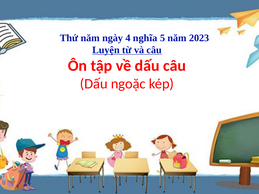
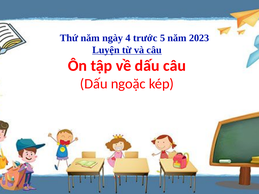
nghĩa: nghĩa -> trước (145, 38)
